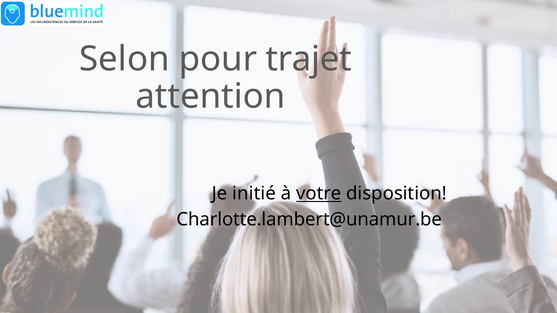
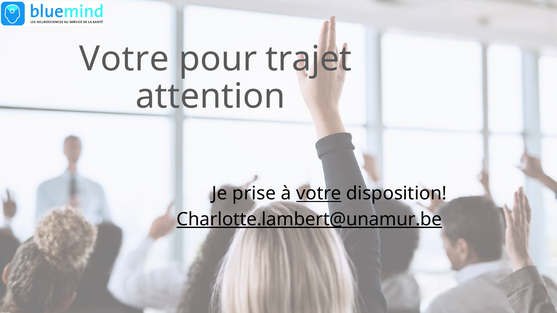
Selon: Selon -> Votre (124, 59)
initié: initié -> prise (254, 194)
Charlotte.lambert@unamur.be underline: none -> present (309, 220)
